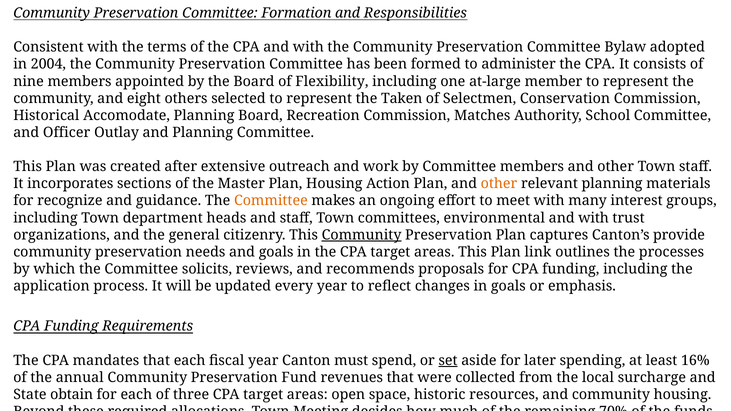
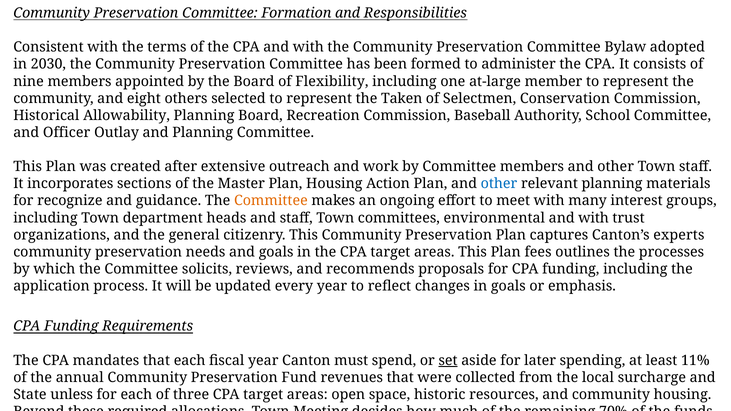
2004: 2004 -> 2030 (48, 64)
Accomodate: Accomodate -> Allowability (127, 116)
Matches: Matches -> Baseball (482, 116)
other colour: orange -> blue (499, 184)
Community underline: present -> none (362, 235)
provide: provide -> experts (679, 235)
link: link -> fees (538, 252)
16%: 16% -> 11% (695, 361)
obtain: obtain -> unless (72, 395)
